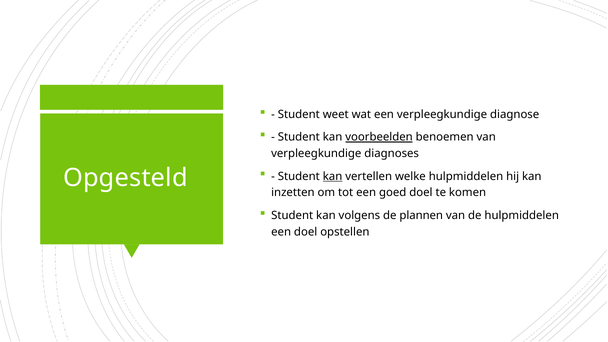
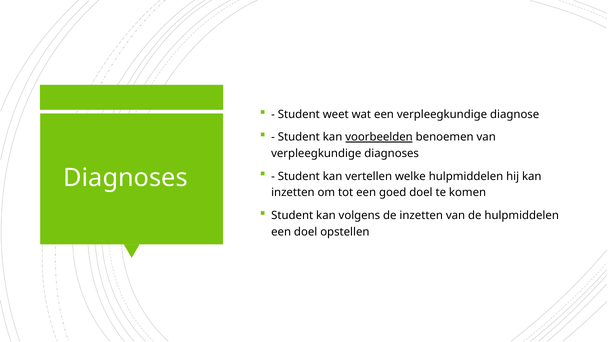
kan underline: present -> none (333, 176)
Opgesteld: Opgesteld -> Diagnoses (126, 178)
de plannen: plannen -> inzetten (421, 215)
